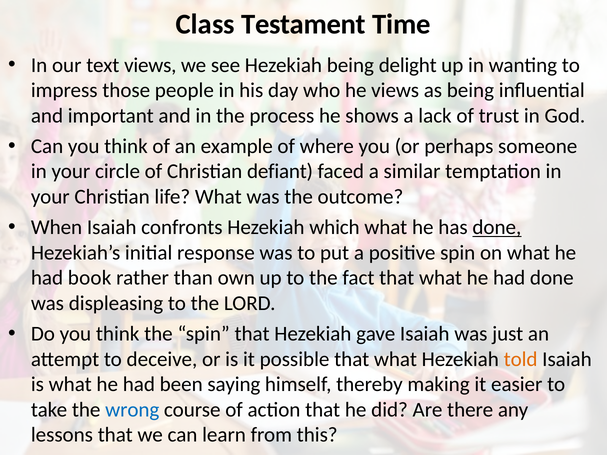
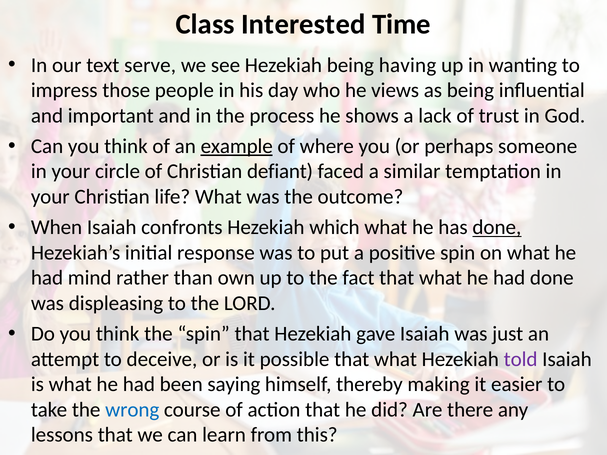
Testament: Testament -> Interested (303, 24)
text views: views -> serve (150, 65)
delight: delight -> having (408, 65)
example underline: none -> present (237, 146)
book: book -> mind (90, 278)
told colour: orange -> purple (521, 359)
